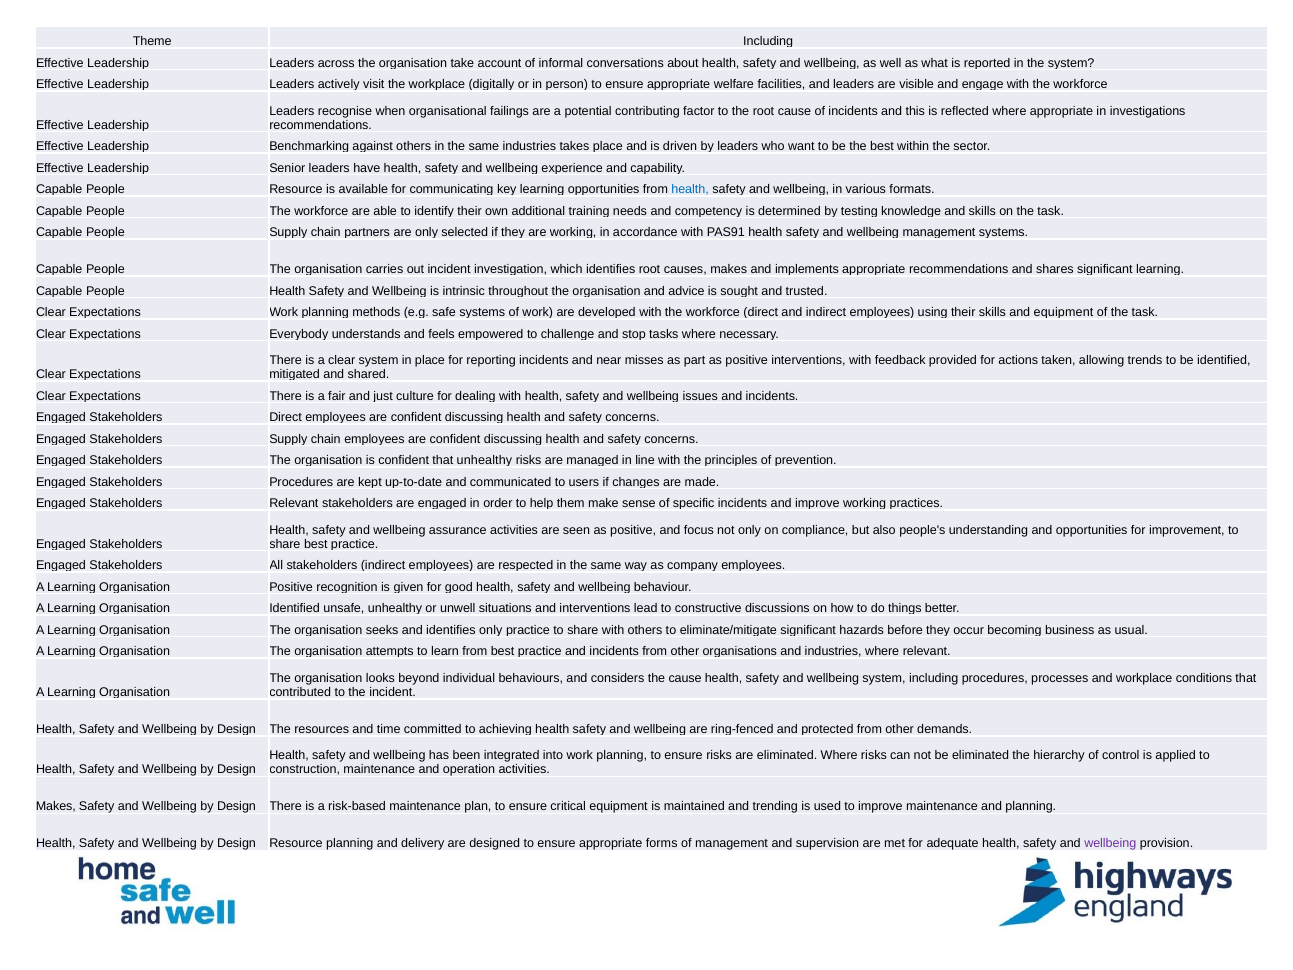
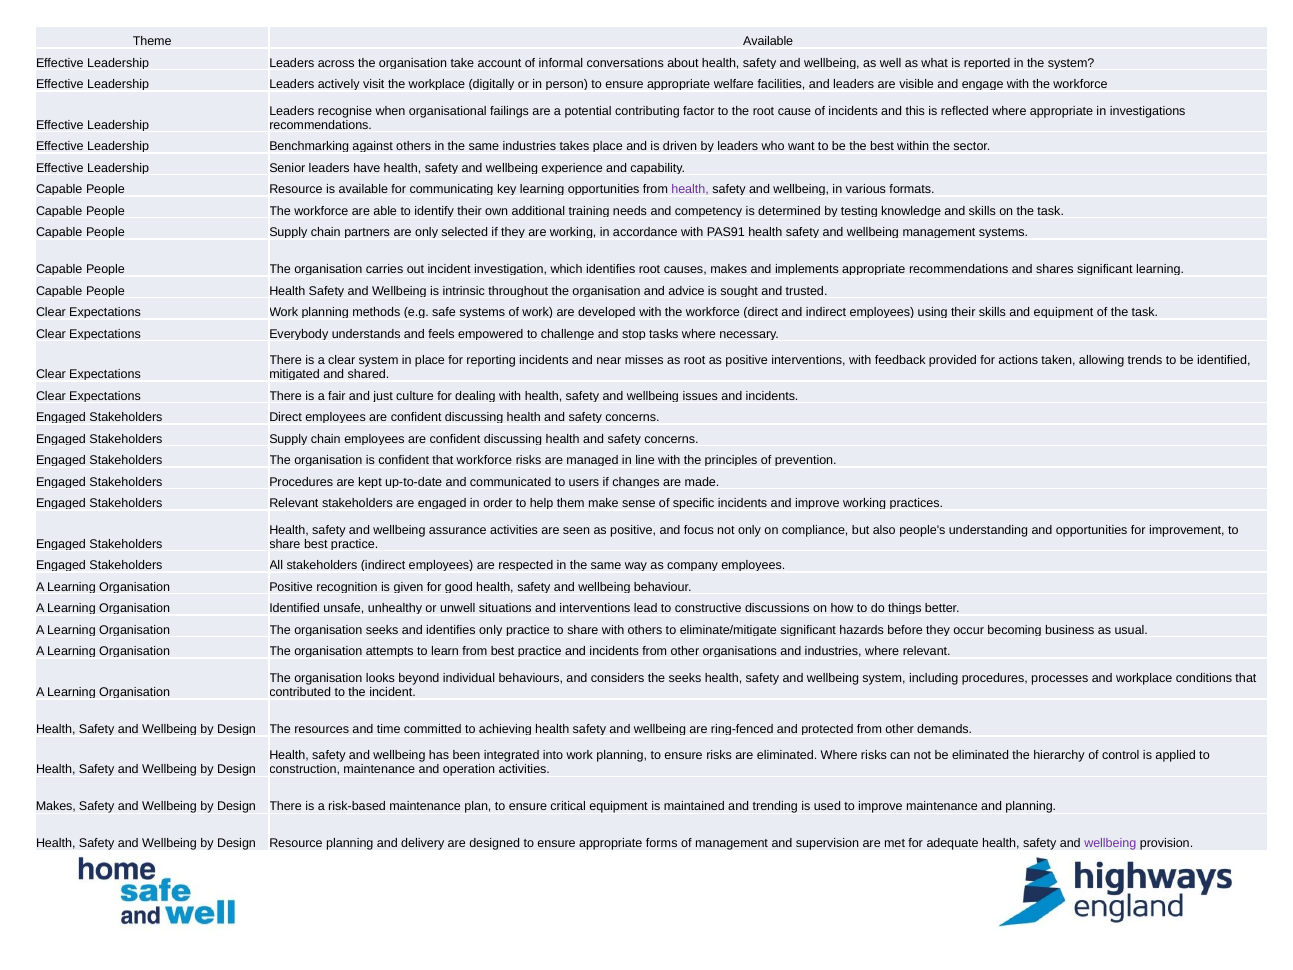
Theme Including: Including -> Available (768, 41)
health colour: blue -> purple (690, 189)
as part: part -> root (695, 360)
that unhealthy: unhealthy -> workforce (484, 460)
the cause: cause -> seeks (685, 678)
